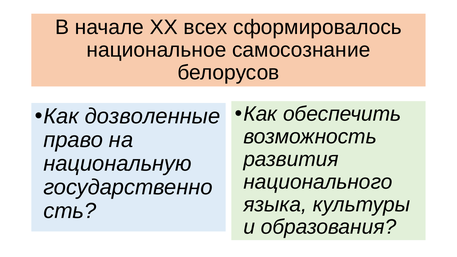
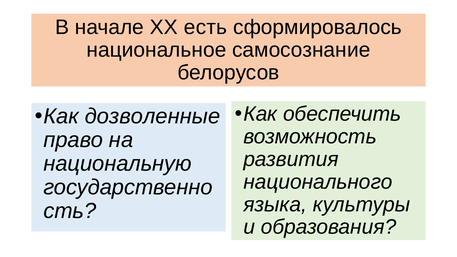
всех: всех -> есть (205, 27)
